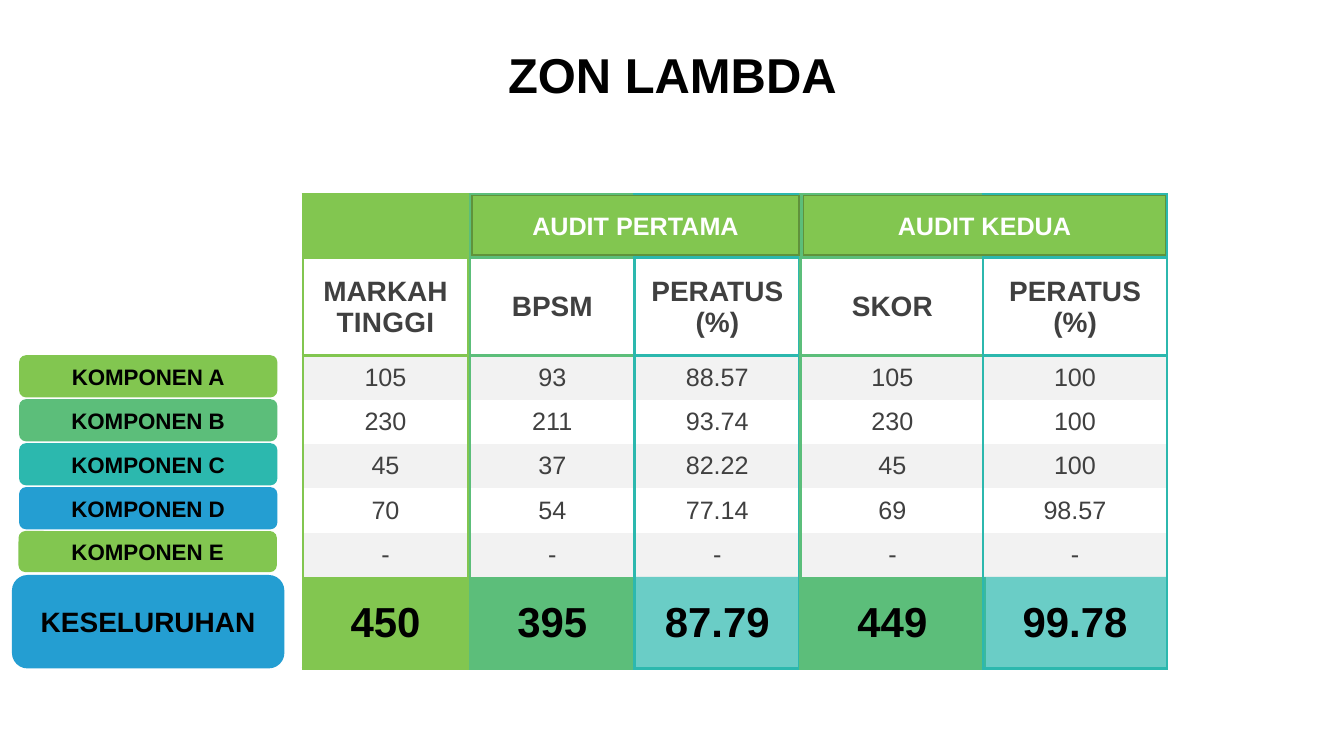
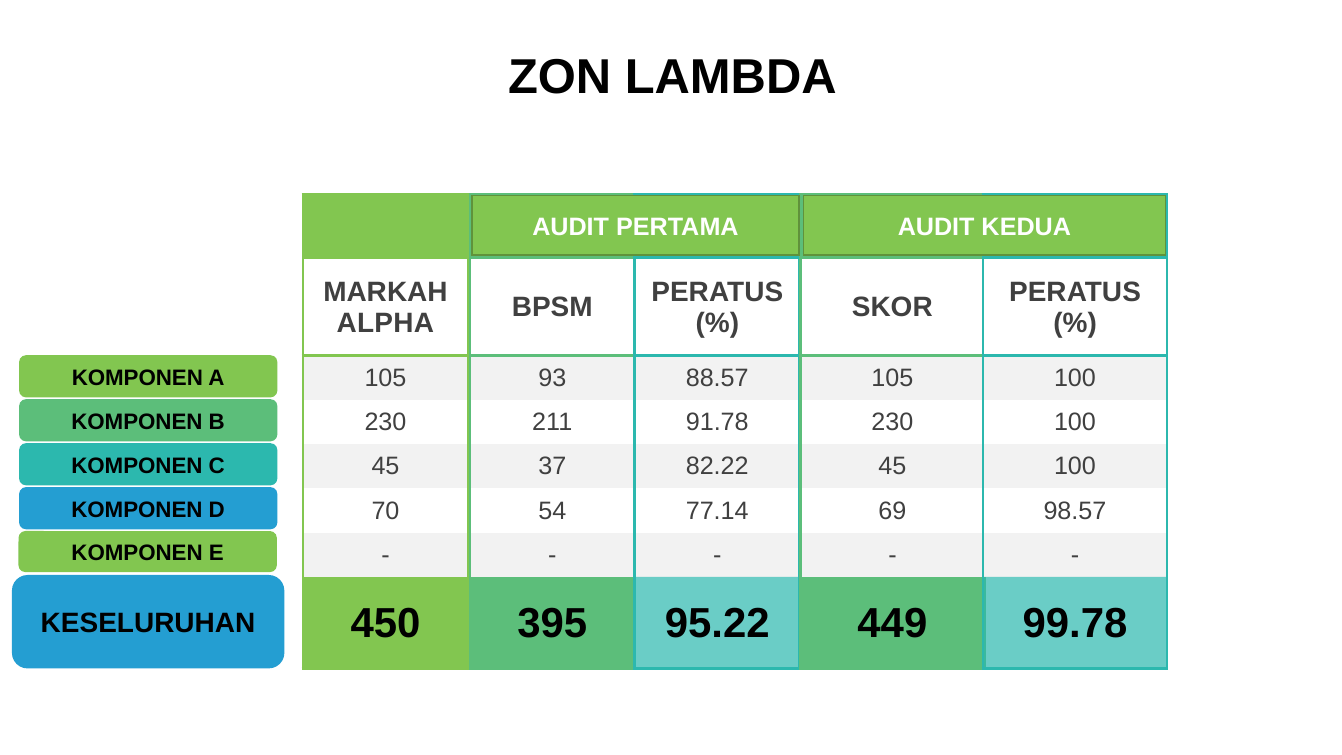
TINGGI: TINGGI -> ALPHA (385, 323)
93.74: 93.74 -> 91.78 (717, 422)
87.79: 87.79 -> 95.22 (717, 623)
